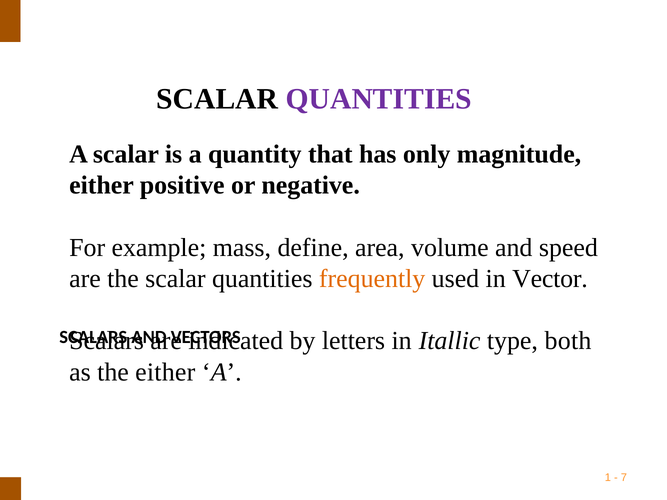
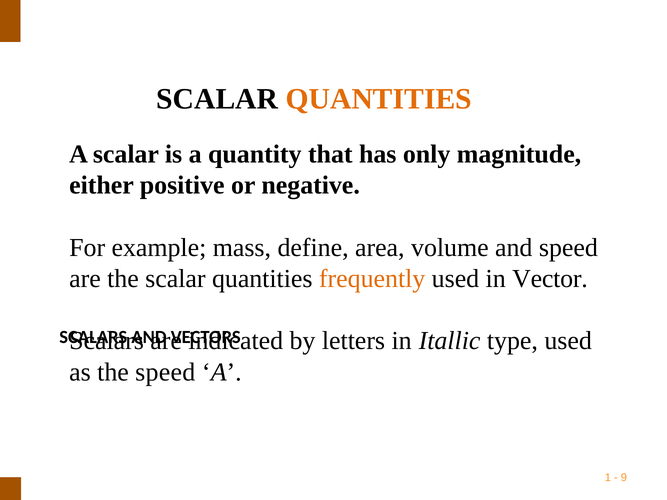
QUANTITIES colour: purple -> orange (379, 99)
type both: both -> used (568, 341)
the either: either -> speed (165, 372)
7: 7 -> 9 (624, 478)
